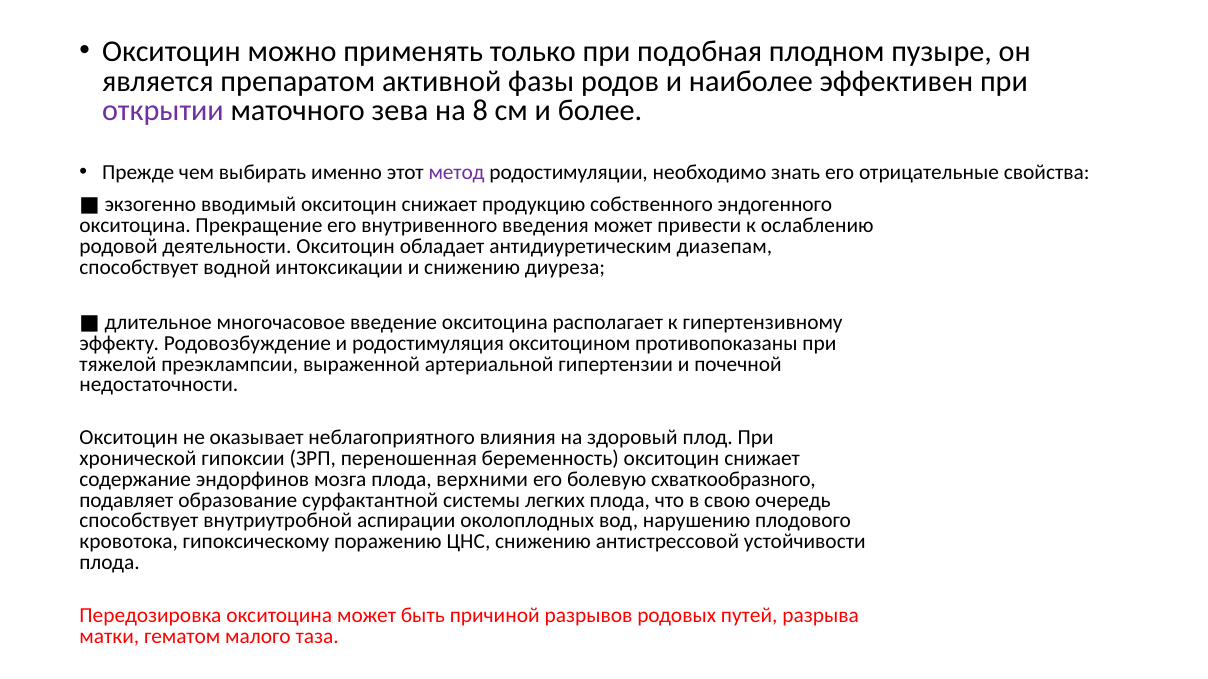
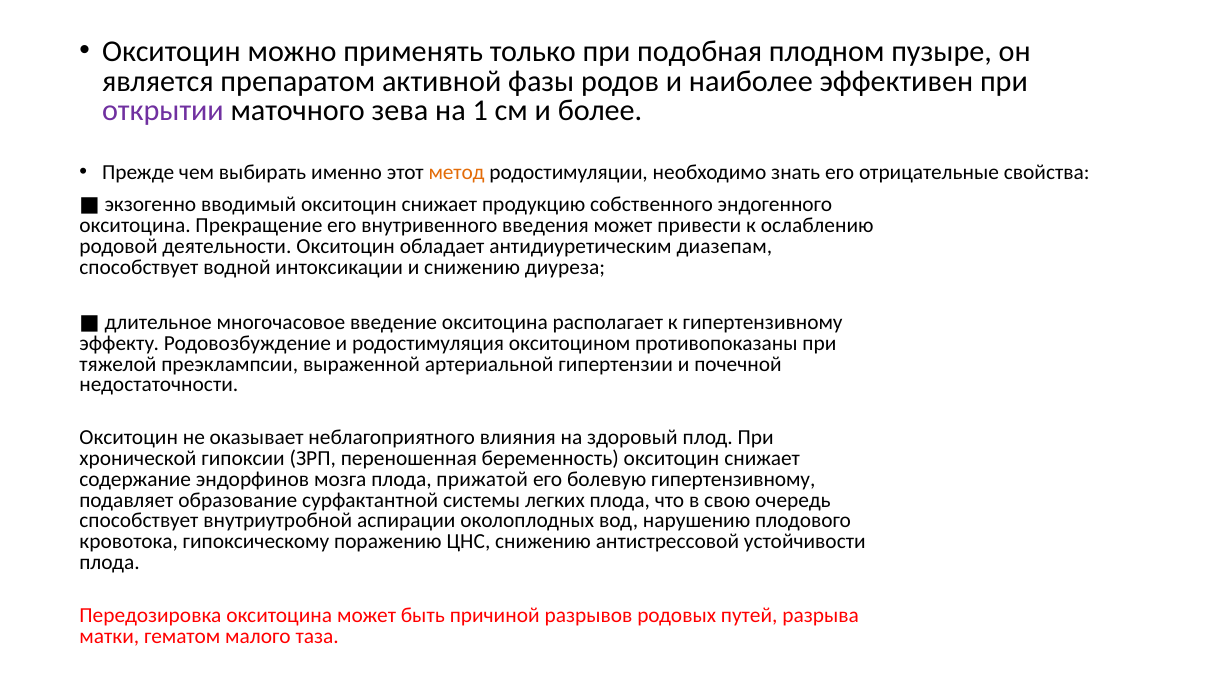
8: 8 -> 1 (480, 111)
метод colour: purple -> orange (457, 173)
верхними: верхними -> прижатой (482, 480)
болевую схваткообразного: схваткообразного -> гипертензивному (733, 480)
